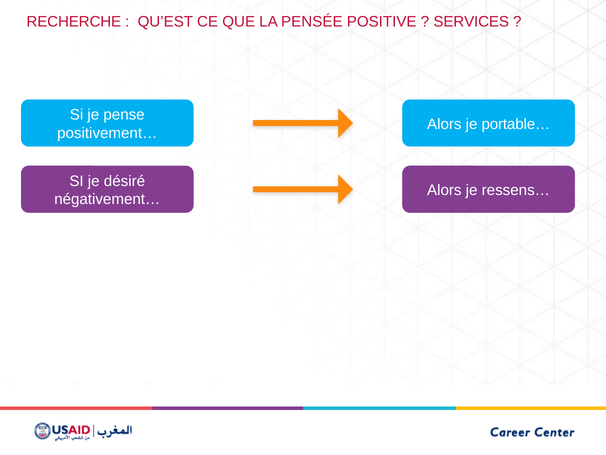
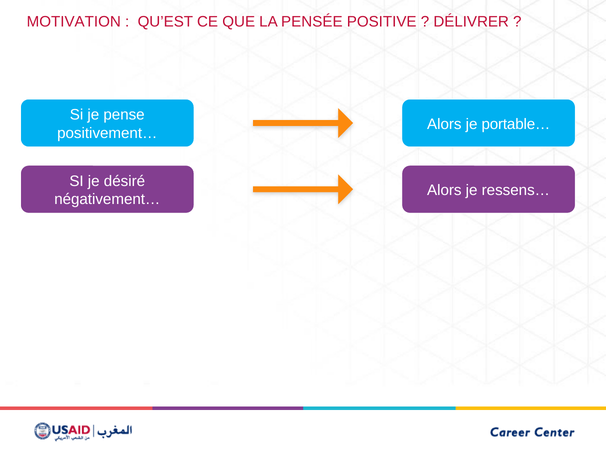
RECHERCHE: RECHERCHE -> MOTIVATION (74, 22)
SERVICES: SERVICES -> DÉLIVRER (471, 22)
